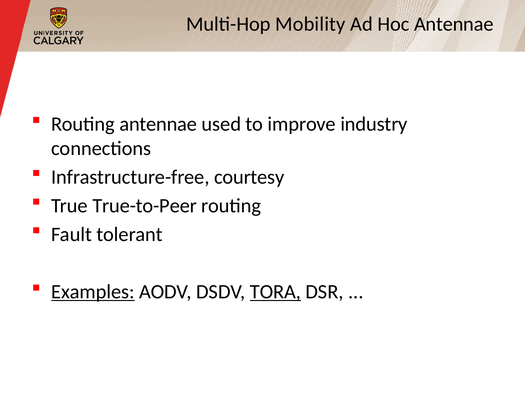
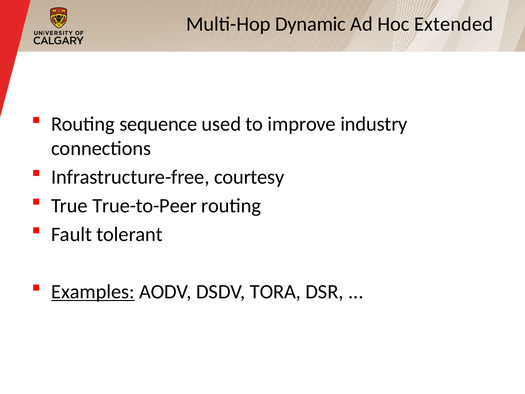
Mobility: Mobility -> Dynamic (311, 24)
Hoc Antennae: Antennae -> Extended (454, 24)
Routing antennae: antennae -> sequence (158, 124)
TORA underline: present -> none (275, 291)
